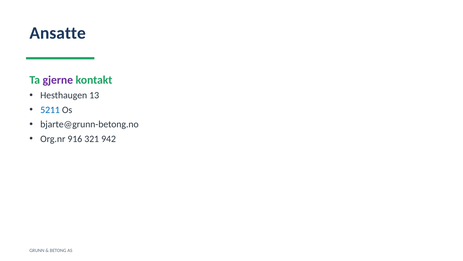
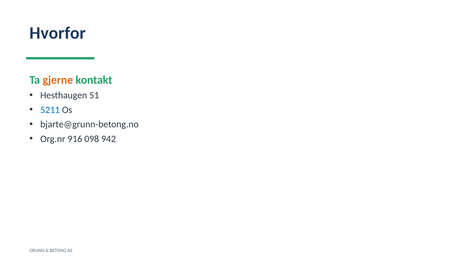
Ansatte: Ansatte -> Hvorfor (58, 33)
gjerne colour: purple -> orange (58, 80)
13: 13 -> 51 (94, 95)
321: 321 -> 098 (92, 139)
